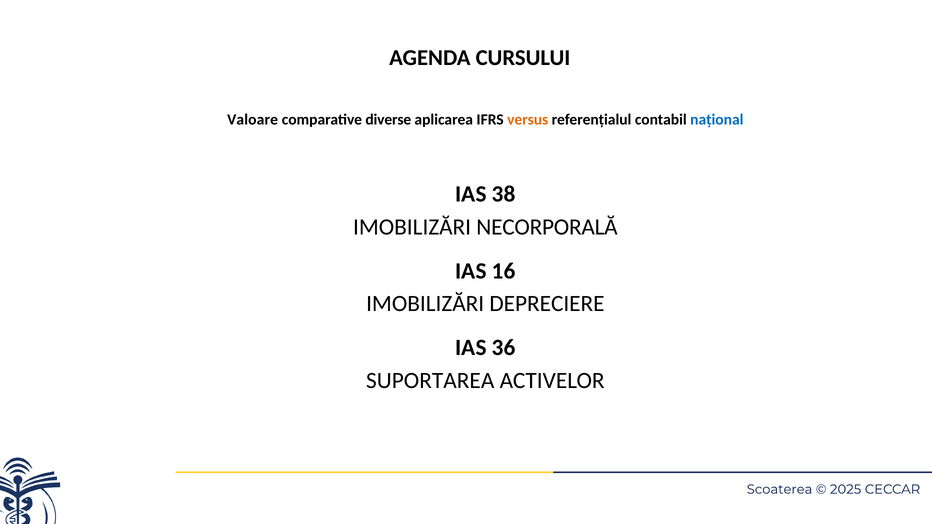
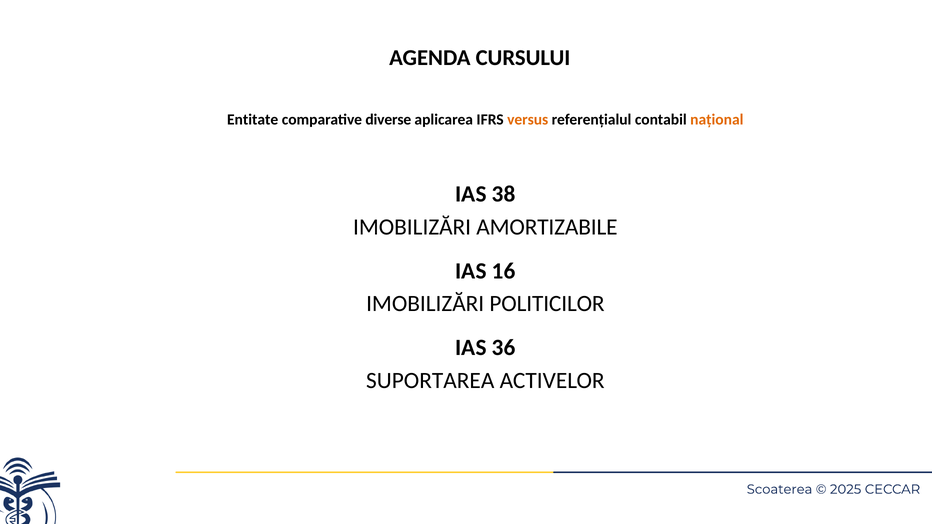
Valoare: Valoare -> Entitate (253, 120)
național colour: blue -> orange (717, 120)
NECORPORALĂ: NECORPORALĂ -> AMORTIZABILE (547, 227)
DEPRECIERE: DEPRECIERE -> POLITICILOR (547, 304)
